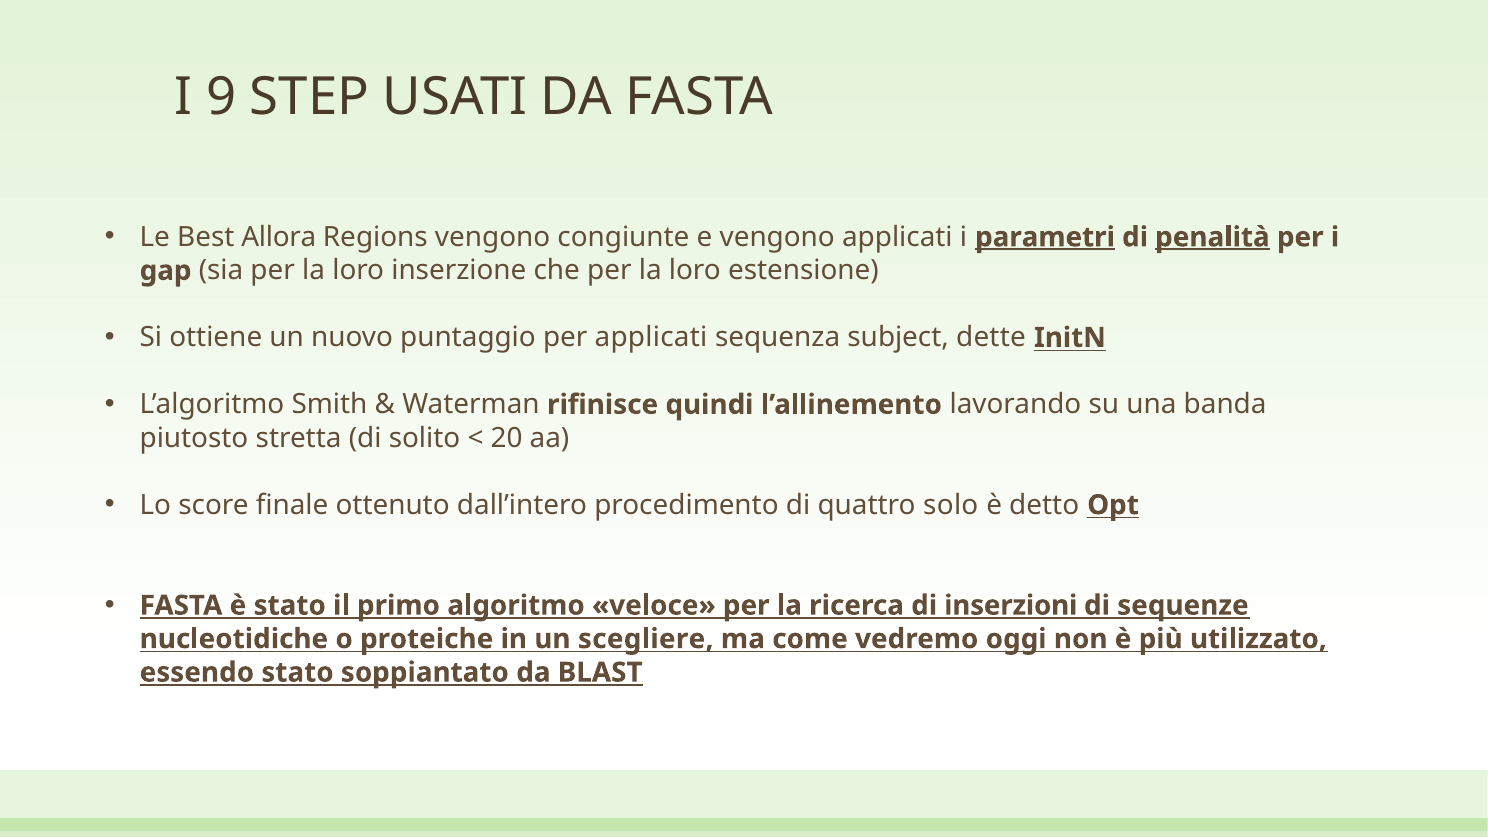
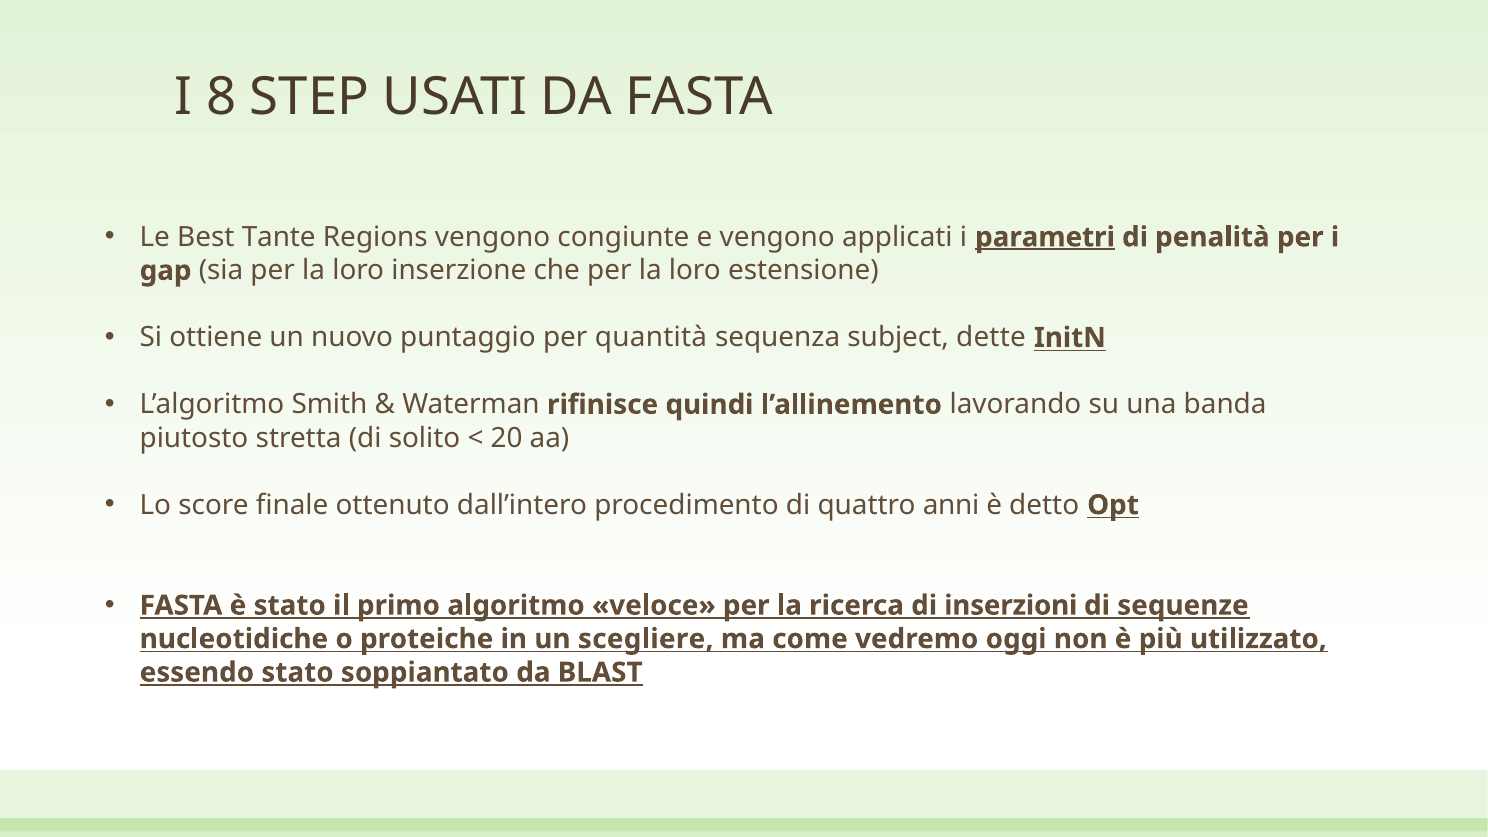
9: 9 -> 8 (221, 98)
Allora: Allora -> Tante (279, 237)
penalità underline: present -> none (1212, 237)
per applicati: applicati -> quantità (651, 338)
solo: solo -> anni (951, 505)
